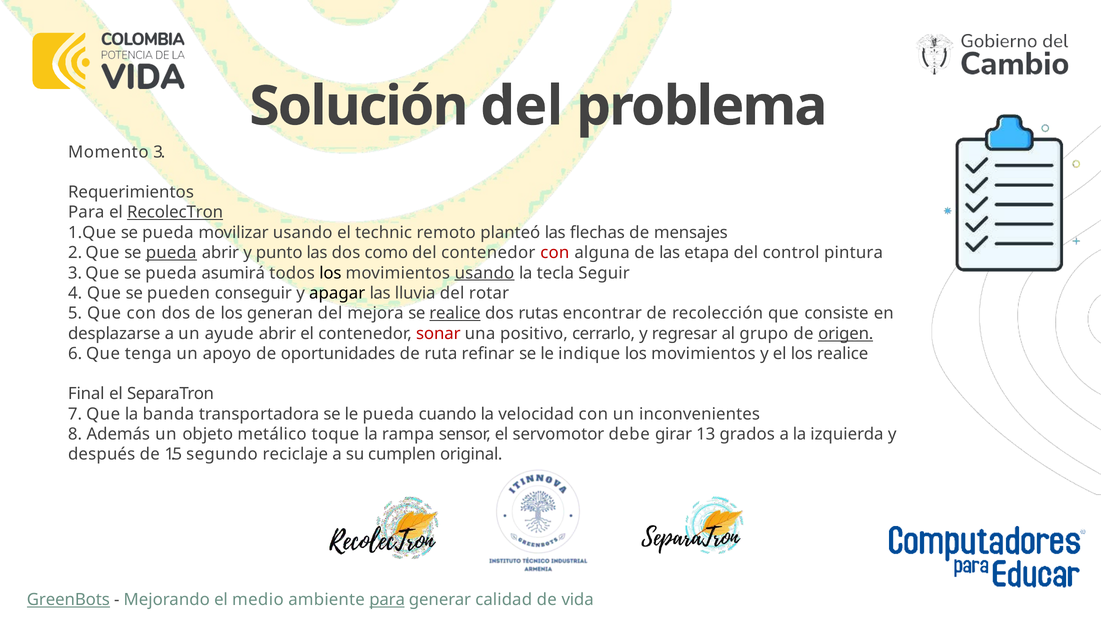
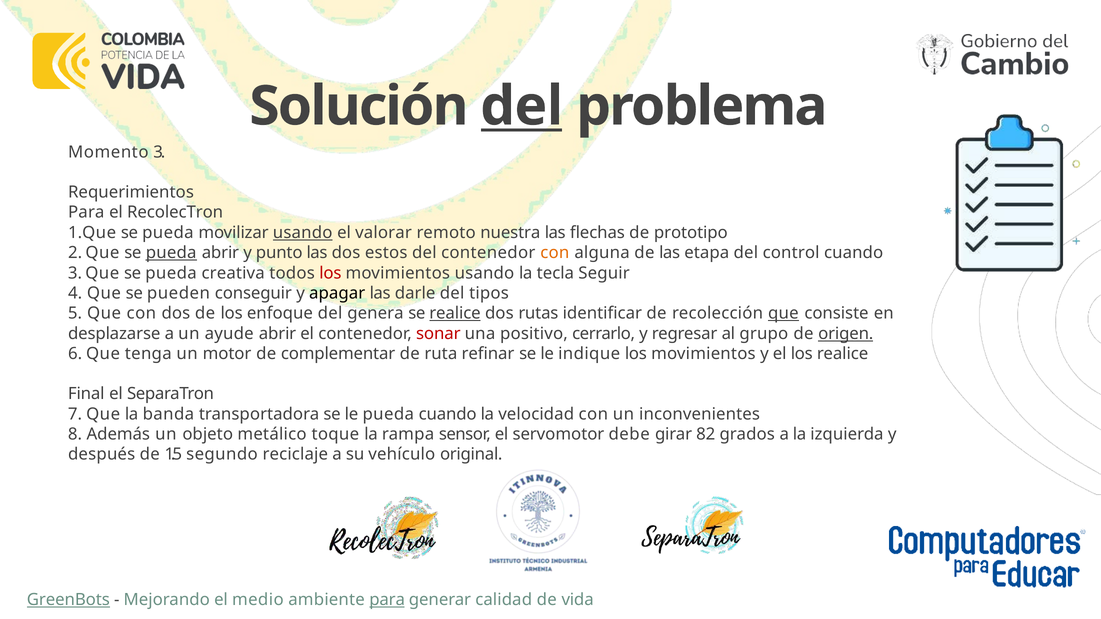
del underline: none -> present (522, 106)
RecolecTron underline: present -> none (175, 213)
usando underline: none -> present (303, 233)
technic: technic -> valorar (383, 233)
planteó: planteó -> nuestra (510, 233)
mensajes: mensajes -> prototipo (691, 233)
como: como -> estos (386, 253)
con colour: red -> orange (555, 253)
control pintura: pintura -> cuando (854, 253)
asumirá: asumirá -> creativa (233, 273)
los colour: black -> red (330, 273)
usando underline: present -> none (484, 273)
lluvia: lluvia -> darle (415, 293)
rotar: rotar -> tipos (489, 293)
generan: generan -> enfoque (280, 314)
mejora: mejora -> genera (375, 314)
encontrar: encontrar -> identificar (602, 314)
que underline: none -> present (783, 314)
apoyo: apoyo -> motor (227, 354)
oportunidades: oportunidades -> complementar (338, 354)
13: 13 -> 82 (706, 434)
cumplen: cumplen -> vehículo (402, 455)
